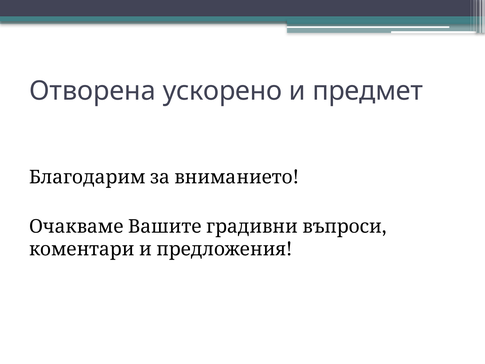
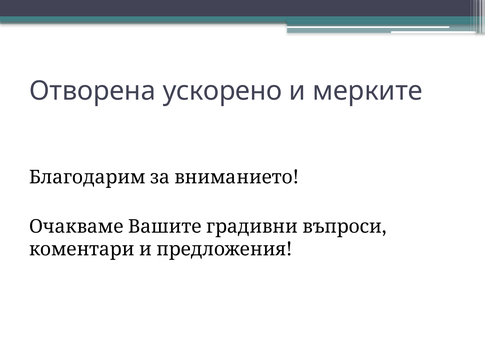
предмет: предмет -> мерките (368, 91)
